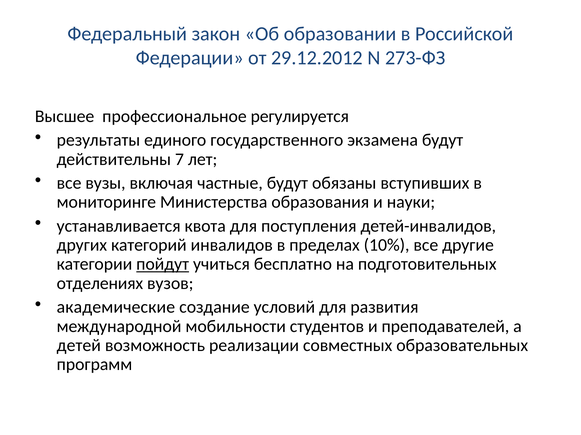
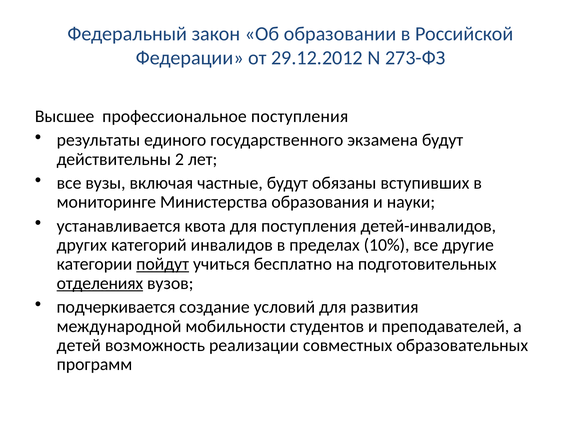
профессиональное регулируется: регулируется -> поступления (300, 116)
7: 7 -> 2 (179, 159)
отделениях underline: none -> present (100, 284)
академические: академические -> подчеркивается (116, 308)
